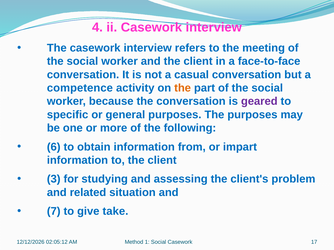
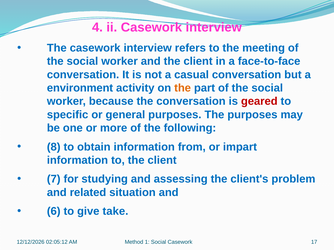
competence: competence -> environment (80, 88)
geared colour: purple -> red (259, 102)
6: 6 -> 8 (54, 147)
3: 3 -> 7 (54, 179)
7: 7 -> 6 (54, 212)
